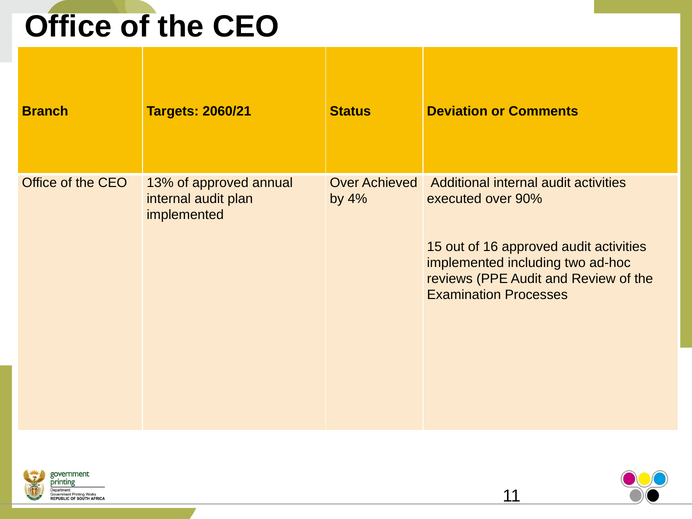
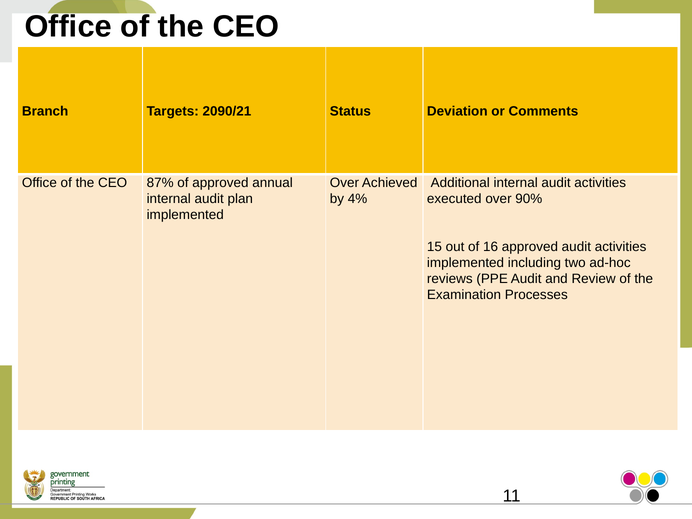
2060/21: 2060/21 -> 2090/21 (227, 111)
13%: 13% -> 87% (160, 183)
